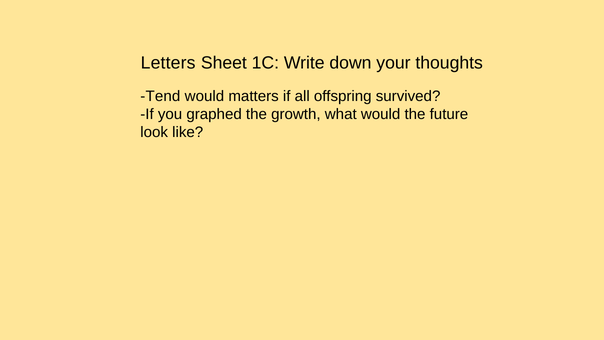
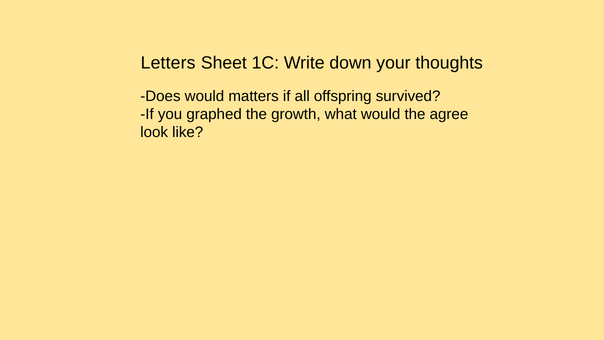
Tend: Tend -> Does (160, 96)
future: future -> agree (449, 114)
